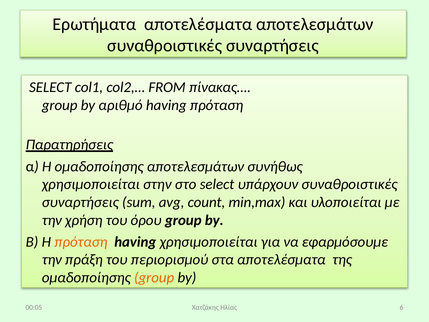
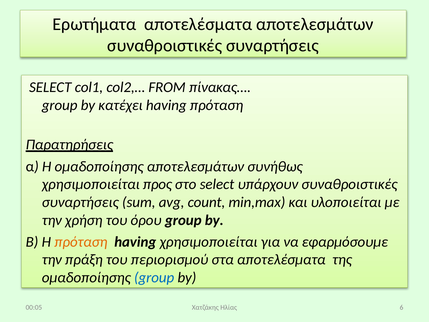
αριθμό: αριθμό -> κατέχει (121, 105)
στην: στην -> προς (157, 184)
group colour: orange -> blue (154, 277)
